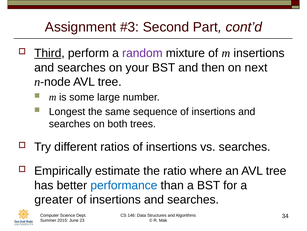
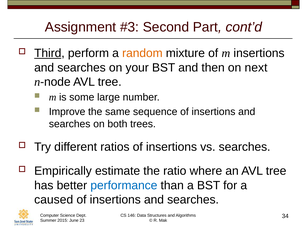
random colour: purple -> orange (142, 53)
Longest: Longest -> Improve (67, 111)
greater: greater -> caused (54, 199)
